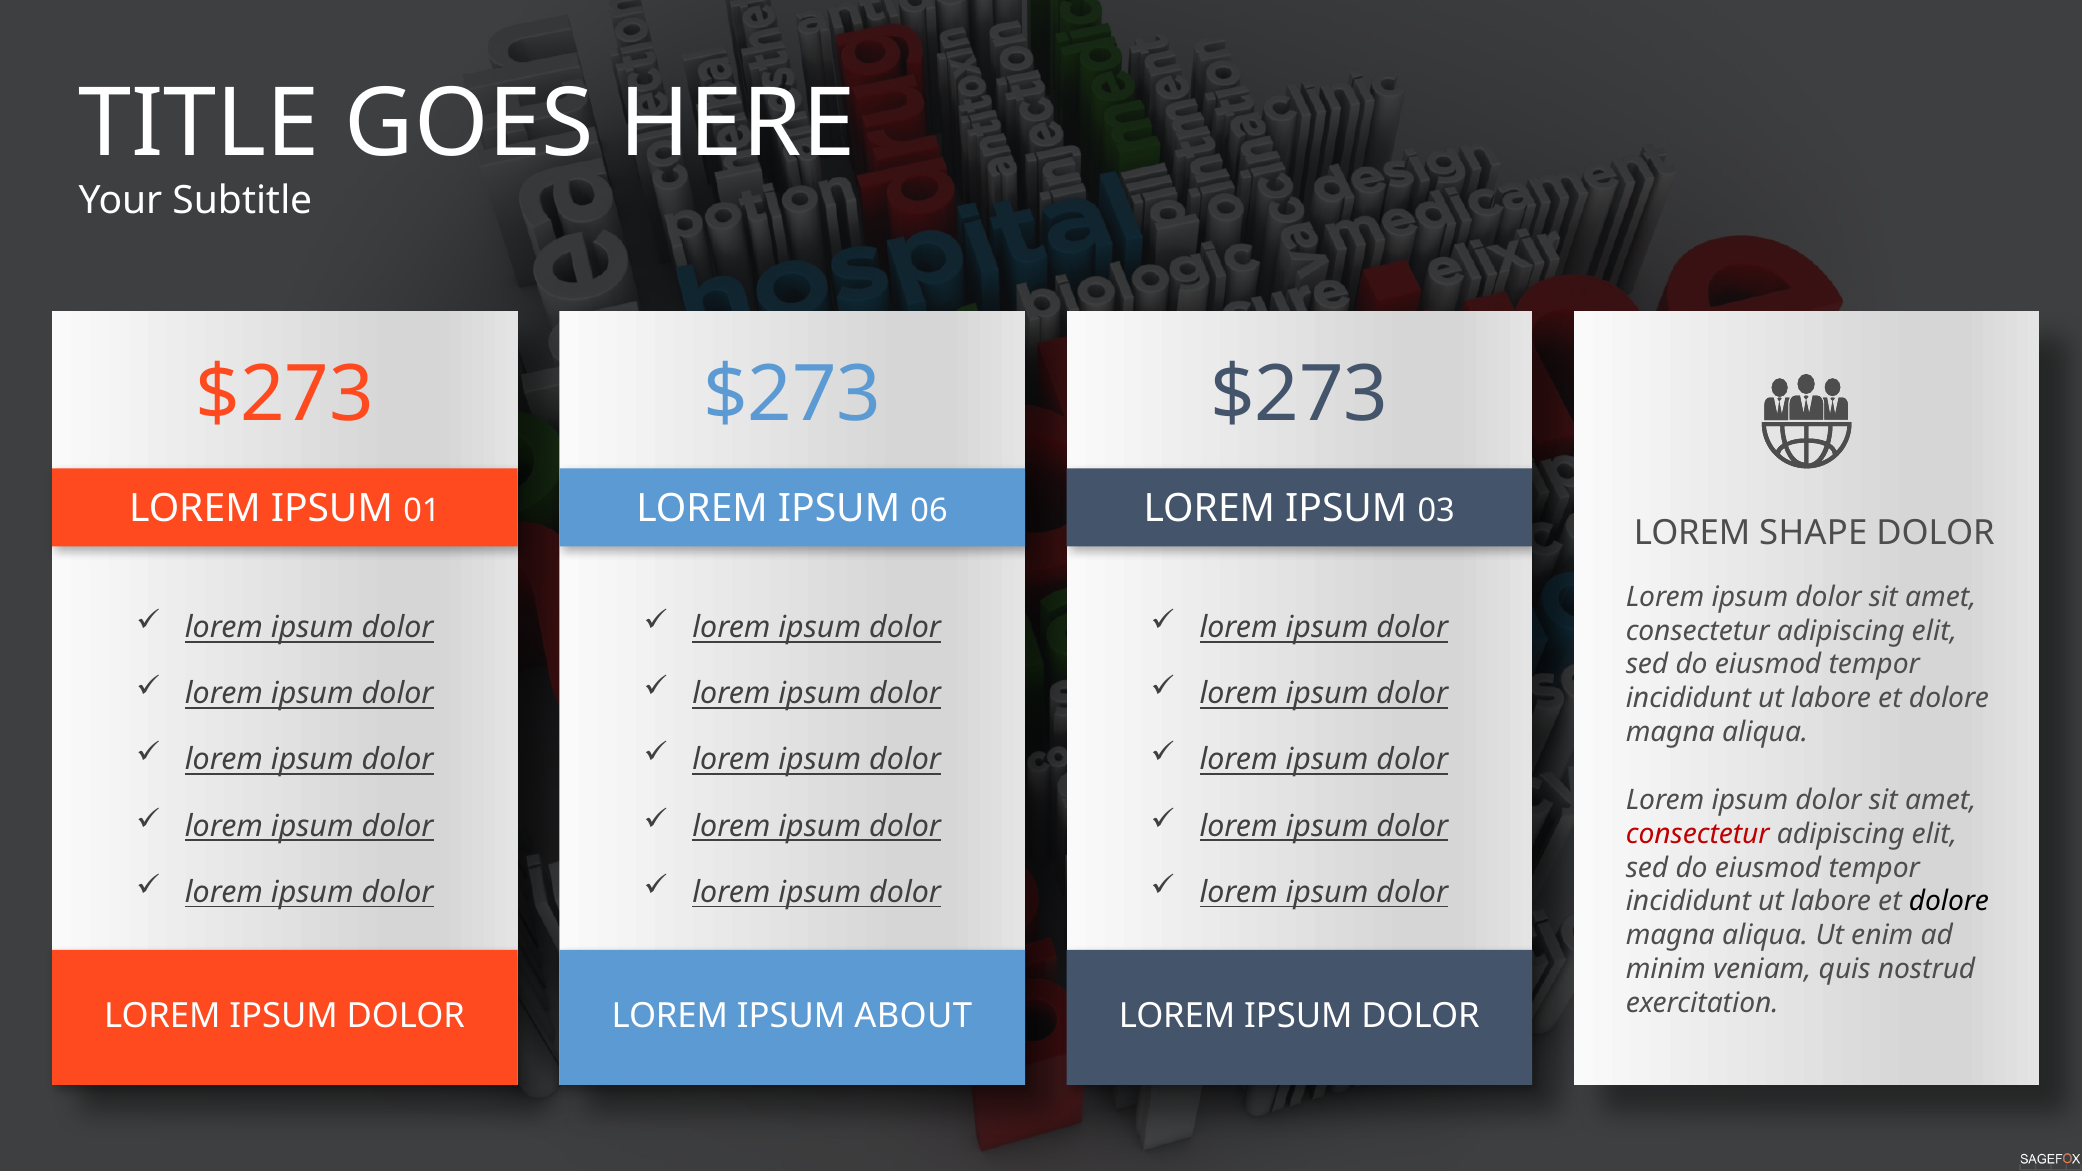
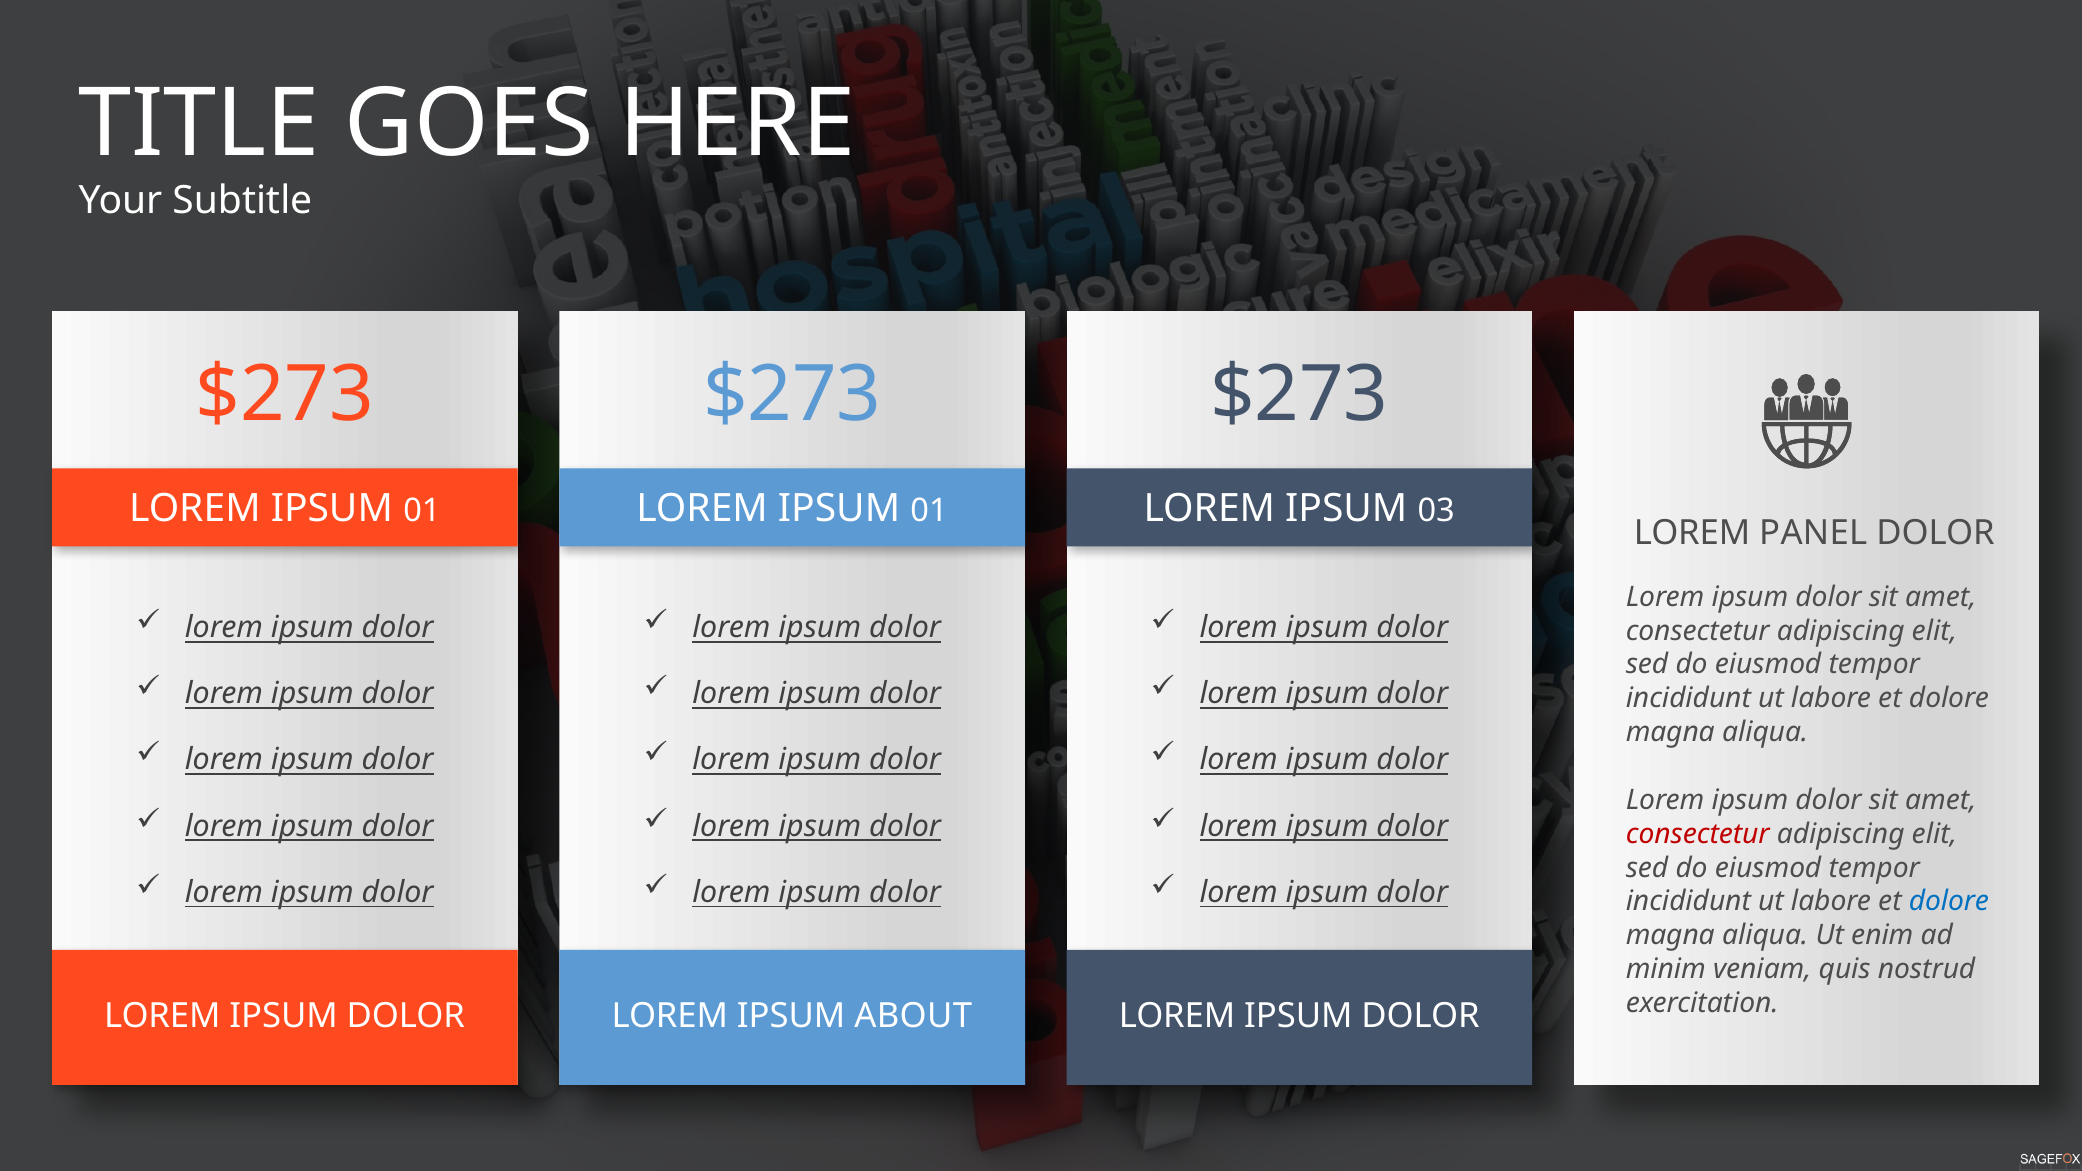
06: 06 -> 01 (929, 511)
SHAPE: SHAPE -> PANEL (1813, 534)
dolore colour: black -> blue (1949, 902)
